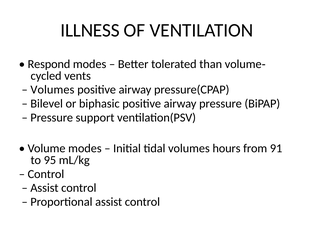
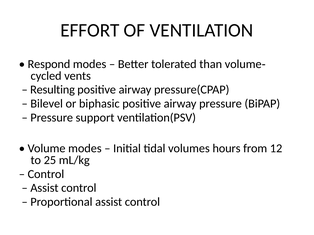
ILLNESS: ILLNESS -> EFFORT (90, 30)
Volumes: Volumes -> Resulting (53, 90)
91: 91 -> 12 (276, 149)
95: 95 -> 25 (50, 160)
